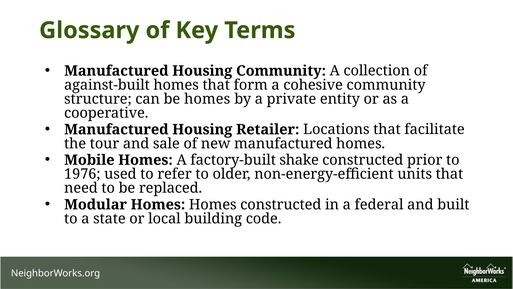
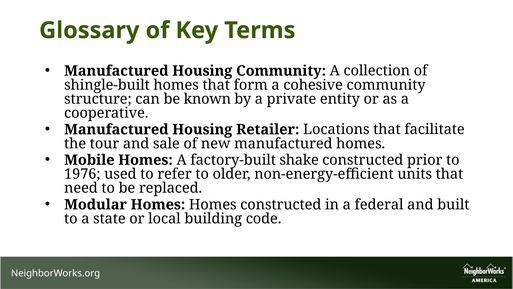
against-built: against-built -> shingle-built (107, 85)
be homes: homes -> known (207, 99)
